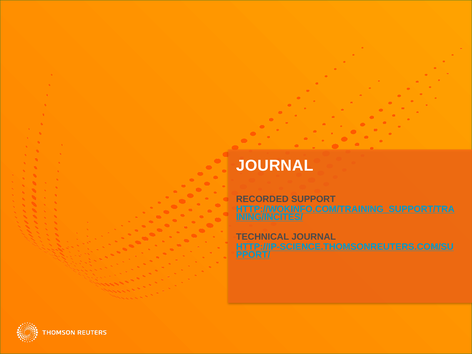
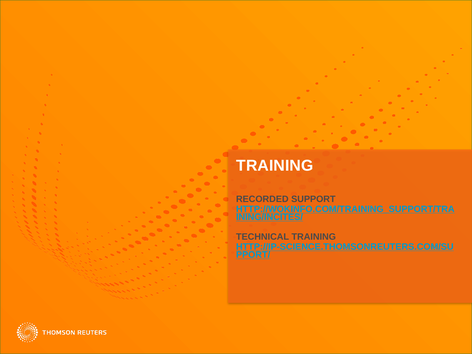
JOURNAL: JOURNAL -> TRAINING (275, 166)
TECHNICAL JOURNAL: JOURNAL -> TRAINING (314, 237)
